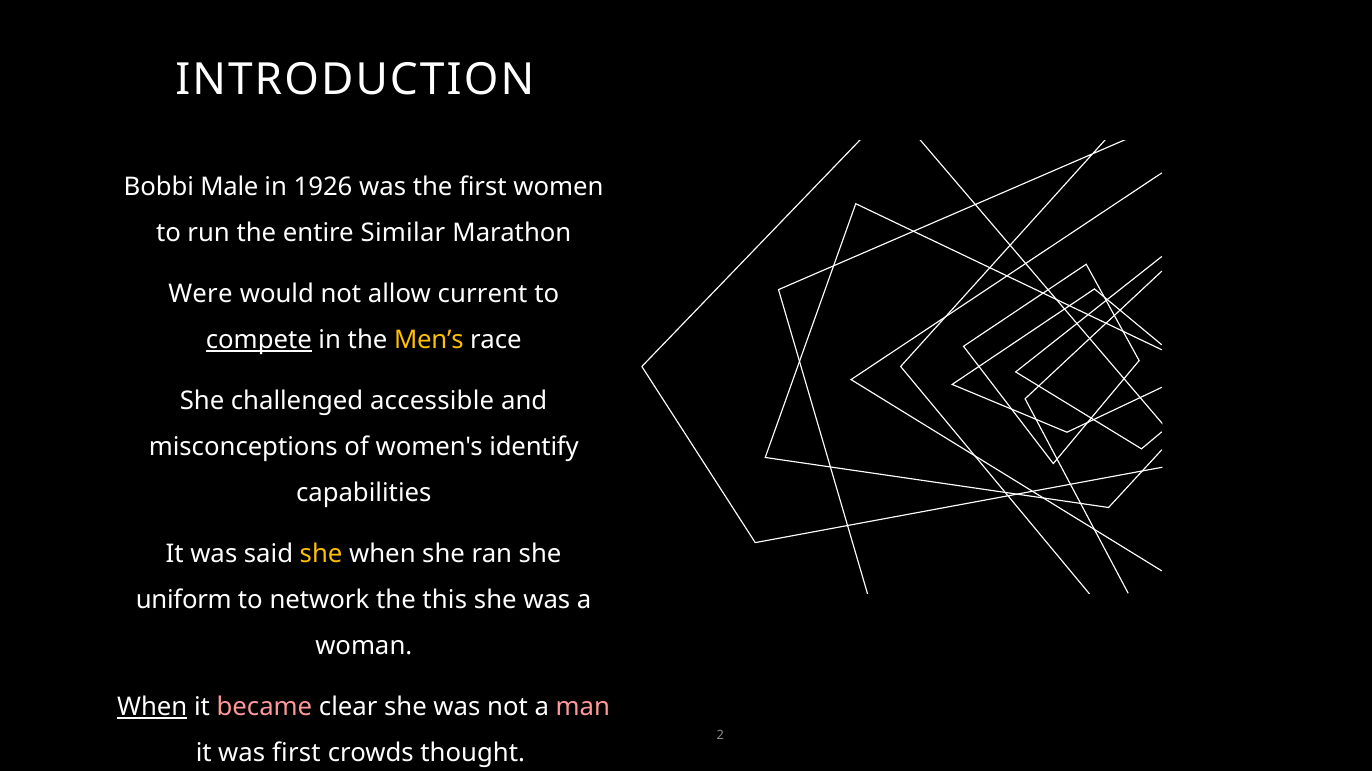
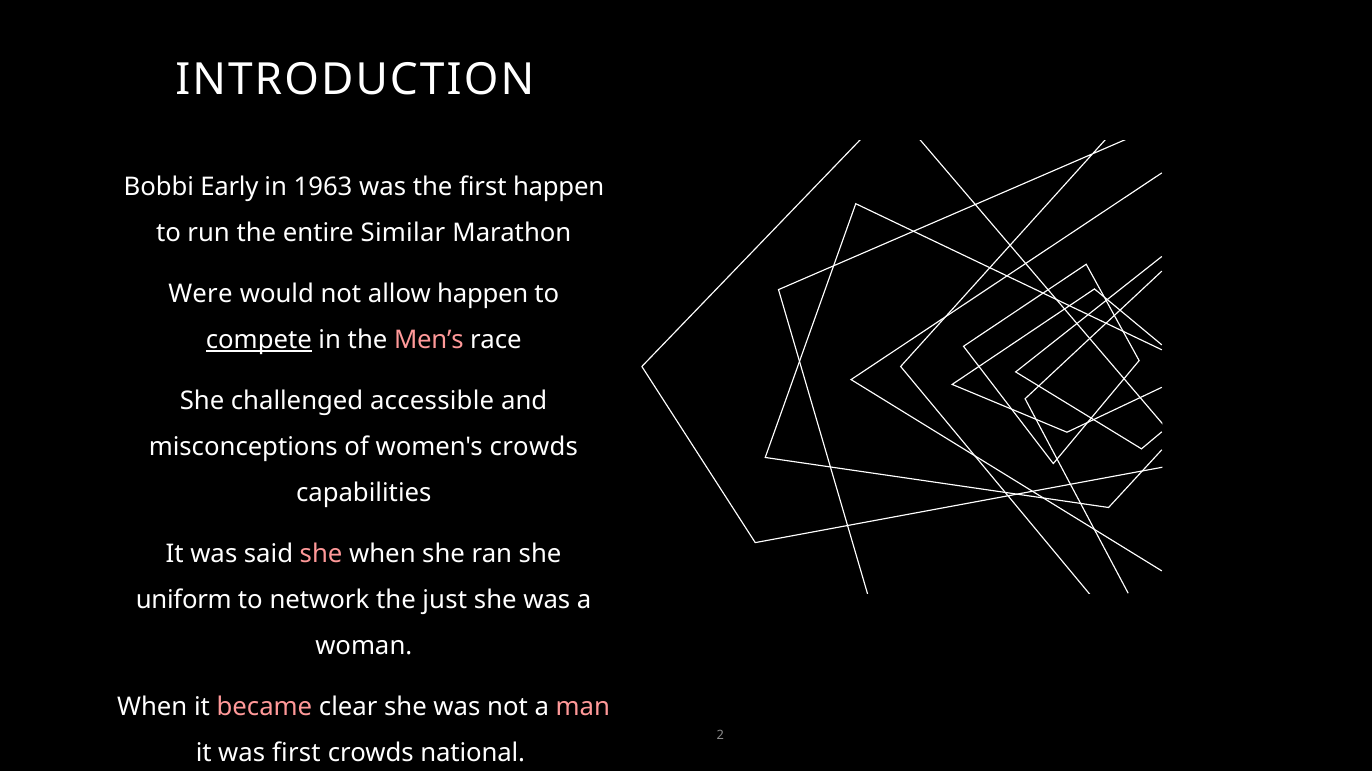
Male: Male -> Early (229, 187)
1926: 1926 -> 1963 (323, 187)
first women: women -> happen (559, 187)
allow current: current -> happen (483, 294)
Men’s colour: yellow -> pink (429, 340)
women's identify: identify -> crowds (534, 447)
she colour: yellow -> pink (321, 554)
this: this -> just (445, 601)
When underline: present -> none (152, 707)
thought: thought -> national (473, 754)
